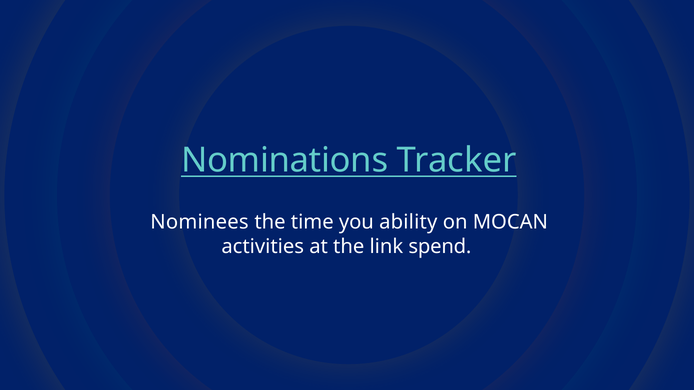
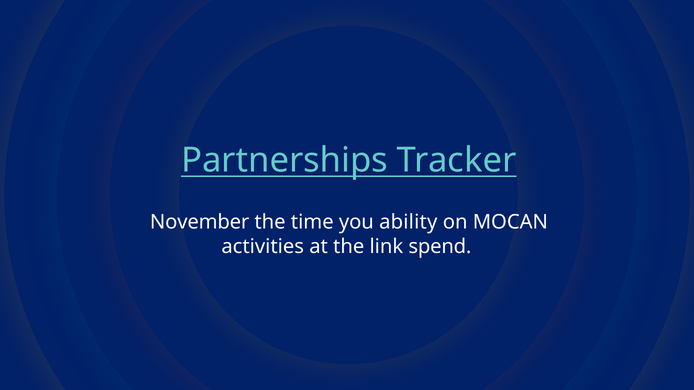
Nominations: Nominations -> Partnerships (285, 161)
Nominees: Nominees -> November (200, 222)
